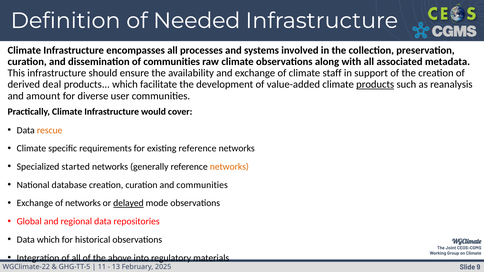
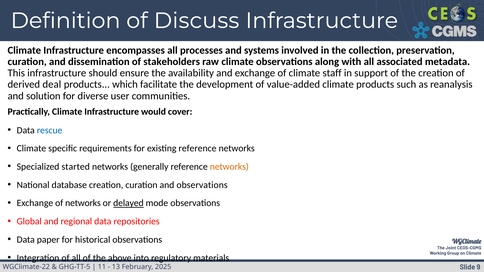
Needed: Needed -> Discuss (197, 21)
of communities: communities -> stakeholders (172, 62)
products underline: present -> none (375, 85)
amount: amount -> solution (43, 96)
rescue colour: orange -> blue (50, 130)
and communities: communities -> observations (202, 185)
Data which: which -> paper (48, 240)
